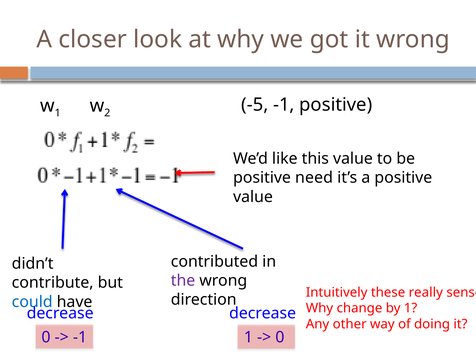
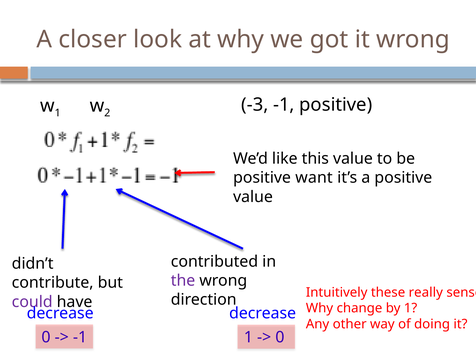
-5: -5 -> -3 (255, 105)
need: need -> want (314, 178)
could colour: blue -> purple (32, 302)
